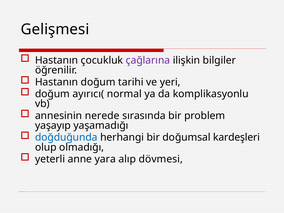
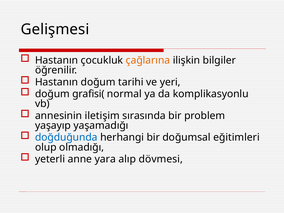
çağlarına colour: purple -> orange (148, 60)
ayırıcı(: ayırıcı( -> grafisi( (88, 94)
nerede: nerede -> iletişim (102, 116)
kardeşleri: kardeşleri -> eğitimleri (236, 137)
